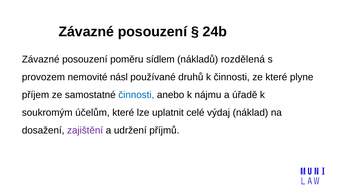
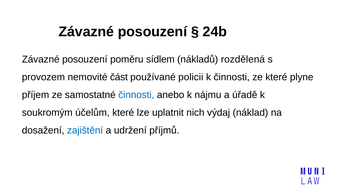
násl: násl -> část (119, 77)
druhů: druhů -> policii (191, 77)
celé: celé -> nich (195, 112)
zajištění colour: purple -> blue (85, 130)
